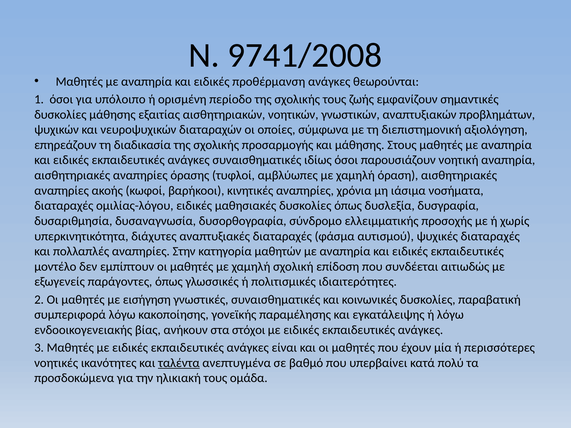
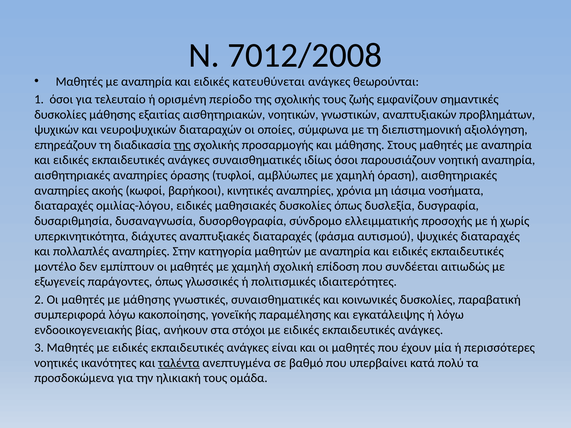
9741/2008: 9741/2008 -> 7012/2008 (305, 55)
προθέρμανση: προθέρμανση -> κατευθύνεται (269, 82)
υπόλοιπο: υπόλοιπο -> τελευταίο (120, 99)
της underline: none -> present (182, 145)
με εισήγηση: εισήγηση -> μάθησης (147, 300)
